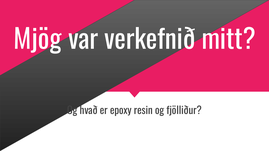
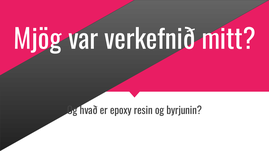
fjölliður: fjölliður -> byrjunin (184, 111)
